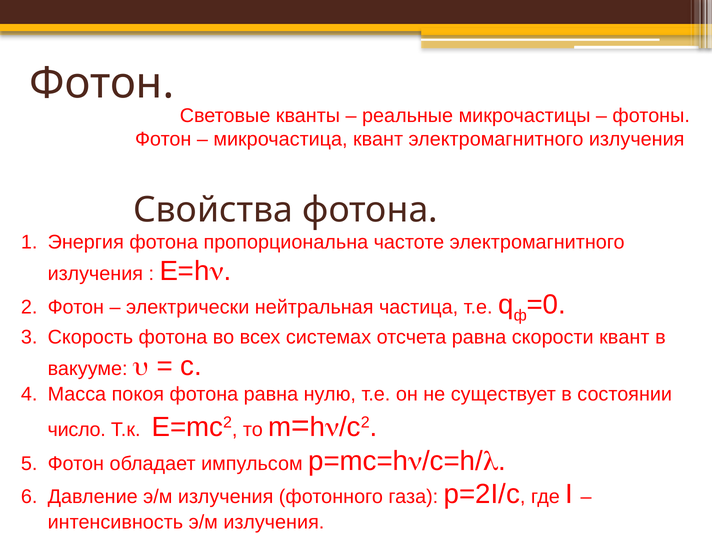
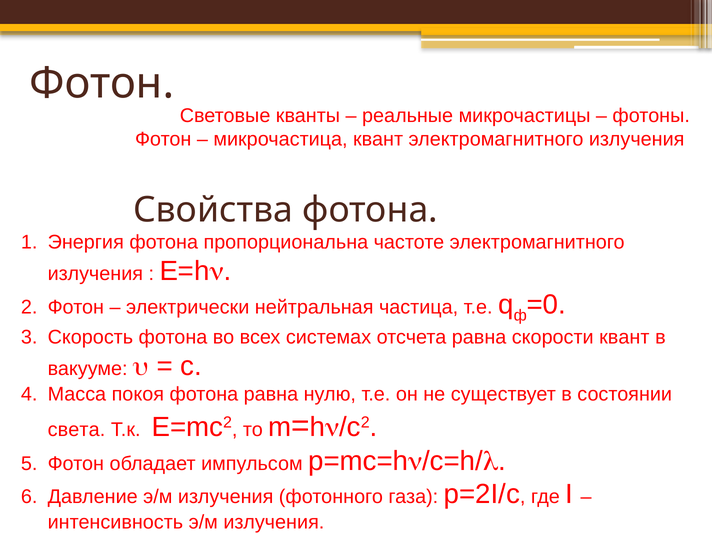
число: число -> света (76, 430)
